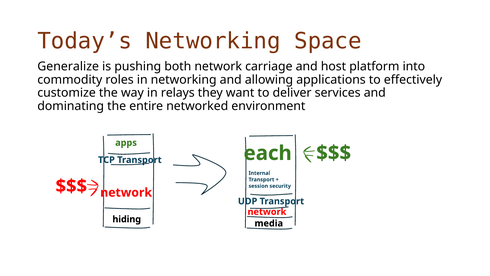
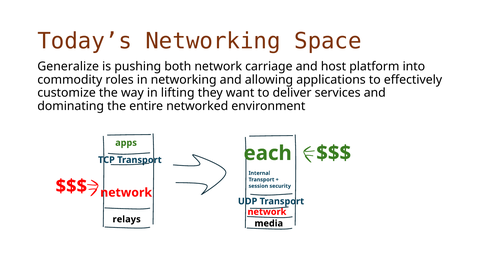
relays: relays -> lifting (178, 93)
hiding: hiding -> relays (127, 219)
